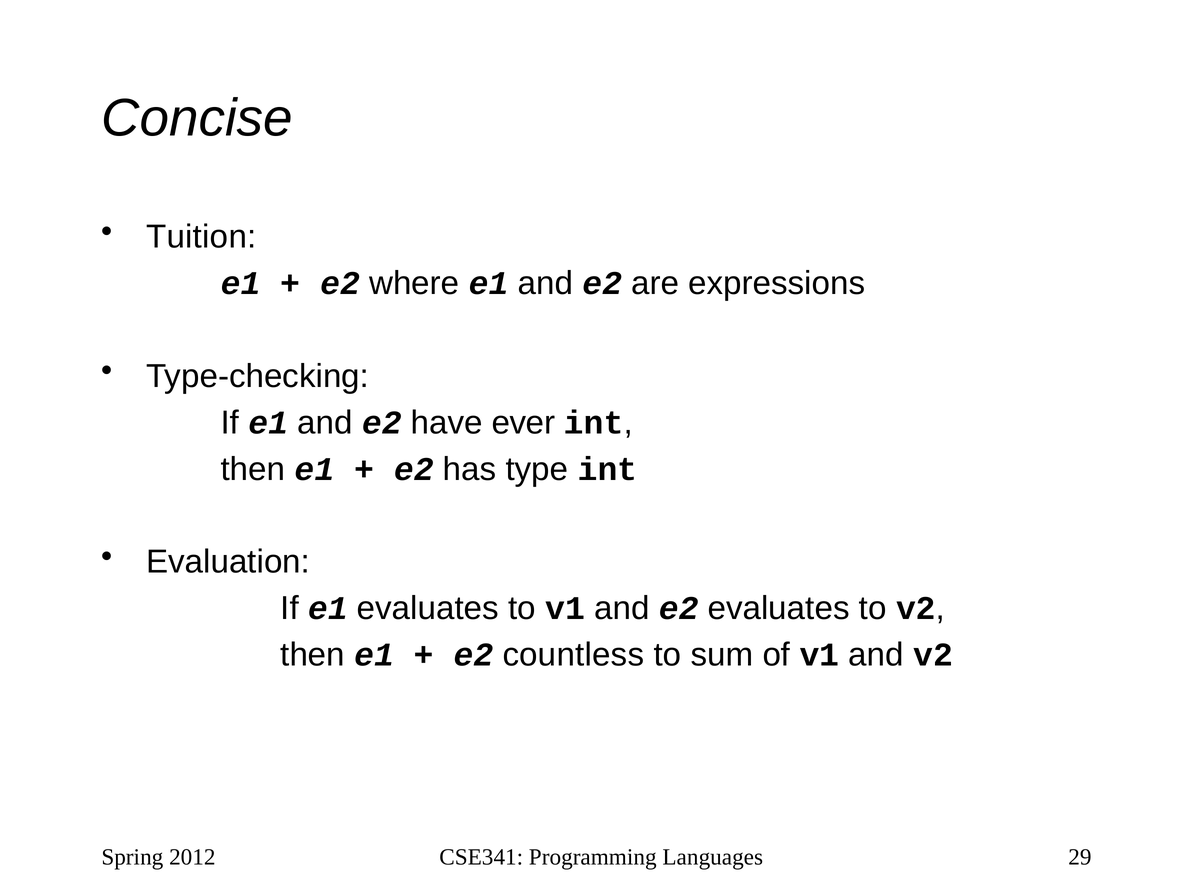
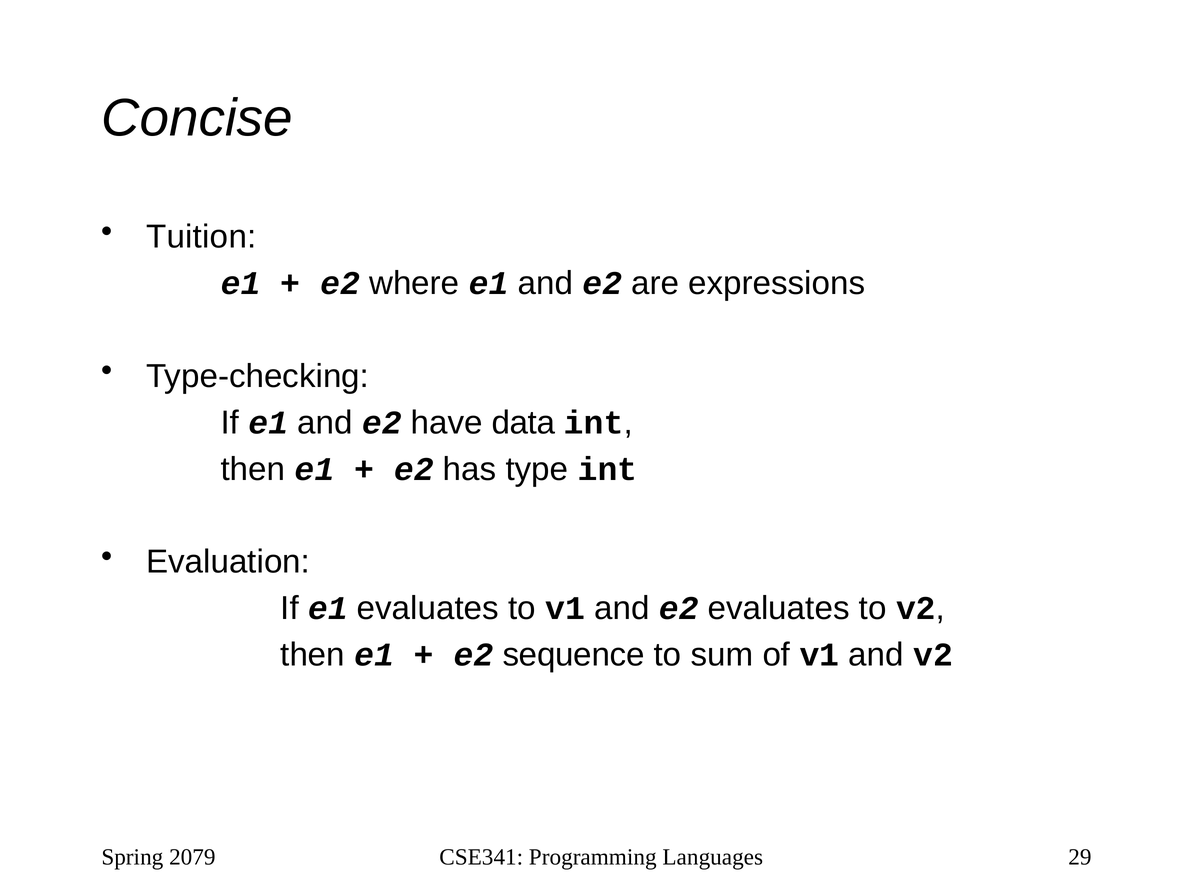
ever: ever -> data (523, 423)
countless: countless -> sequence (574, 655)
2012: 2012 -> 2079 (192, 857)
